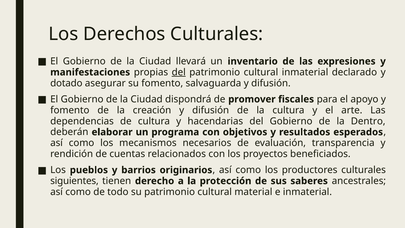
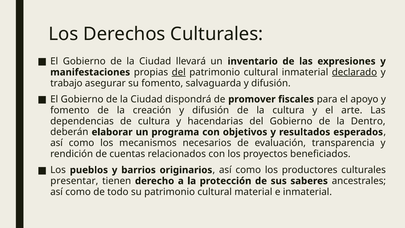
declarado underline: none -> present (354, 72)
dotado: dotado -> trabajo (66, 83)
siguientes: siguientes -> presentar (74, 181)
